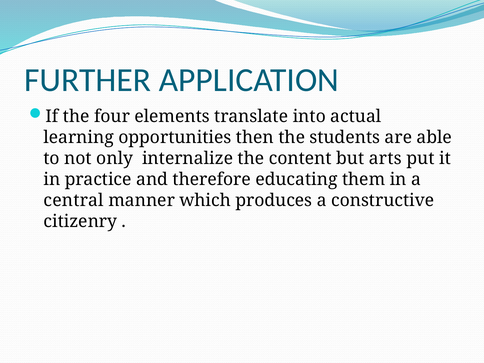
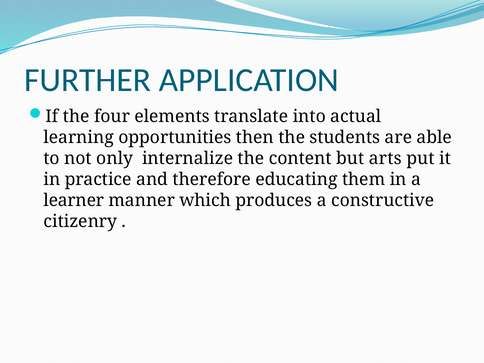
central: central -> learner (74, 200)
